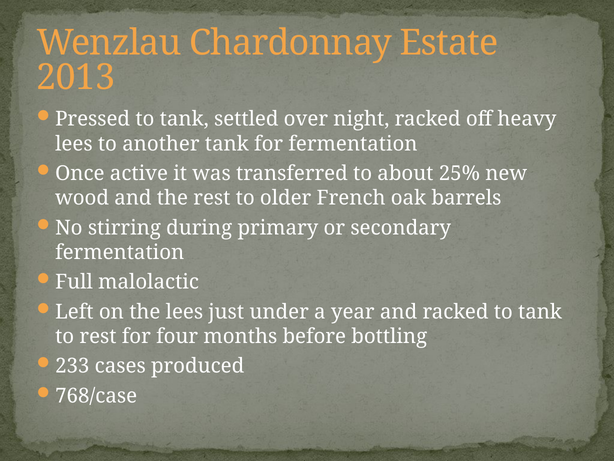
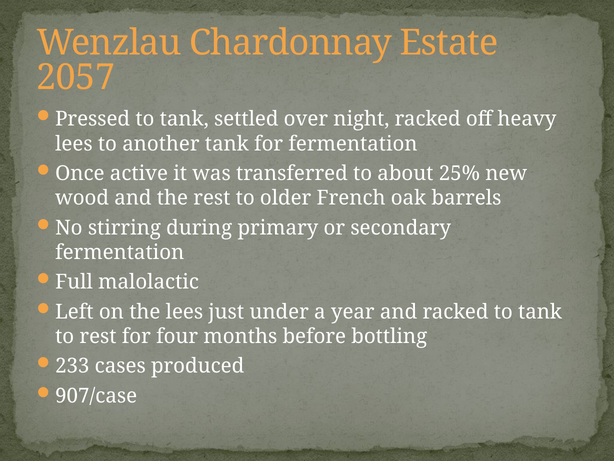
2013: 2013 -> 2057 (76, 77)
768/case: 768/case -> 907/case (96, 395)
